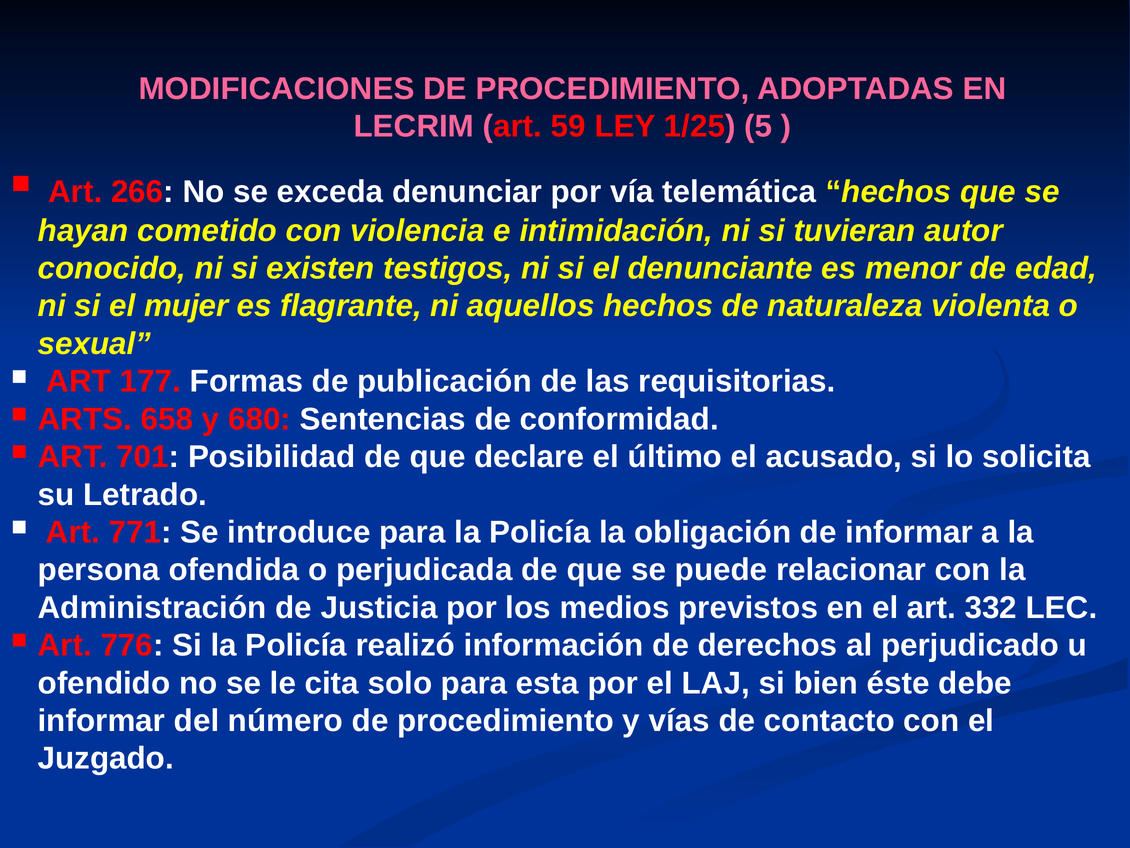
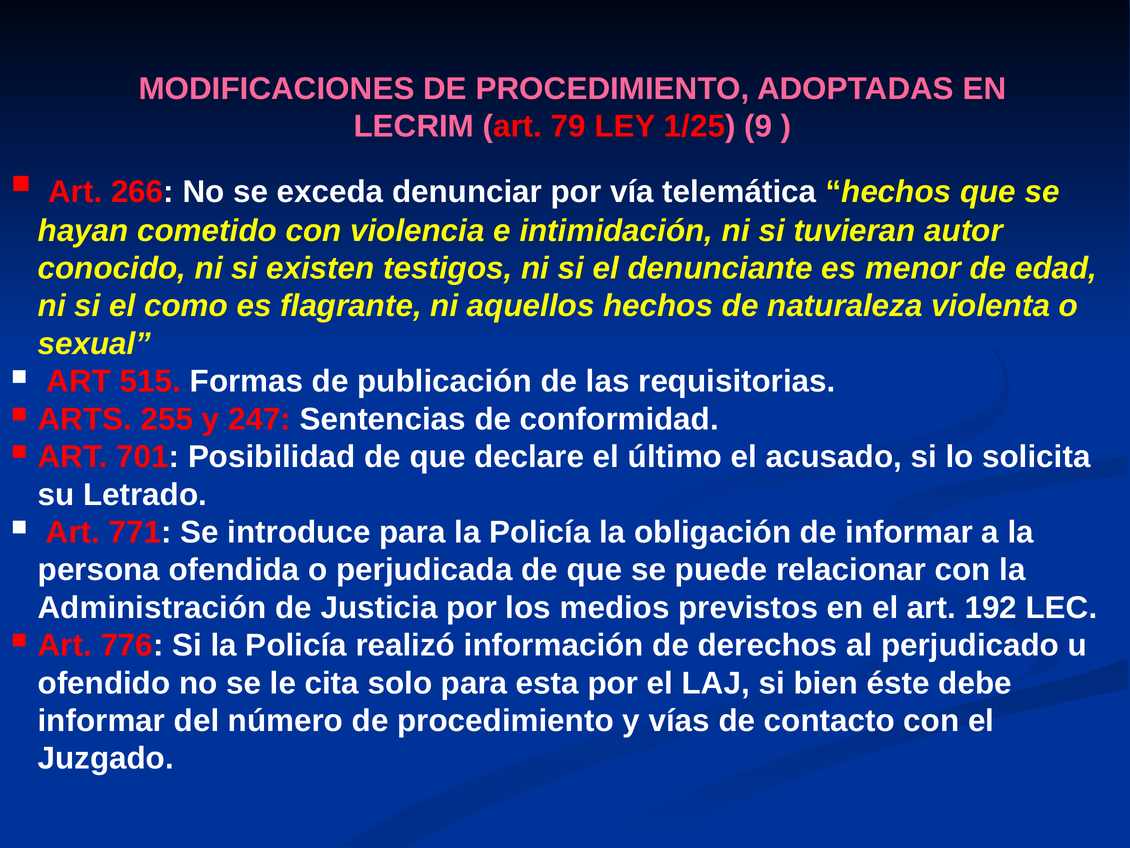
59: 59 -> 79 (568, 126)
5: 5 -> 9 (758, 126)
mujer: mujer -> como (186, 306)
177: 177 -> 515 (150, 381)
658: 658 -> 255 (167, 419)
680: 680 -> 247 (260, 419)
332: 332 -> 192 (991, 607)
